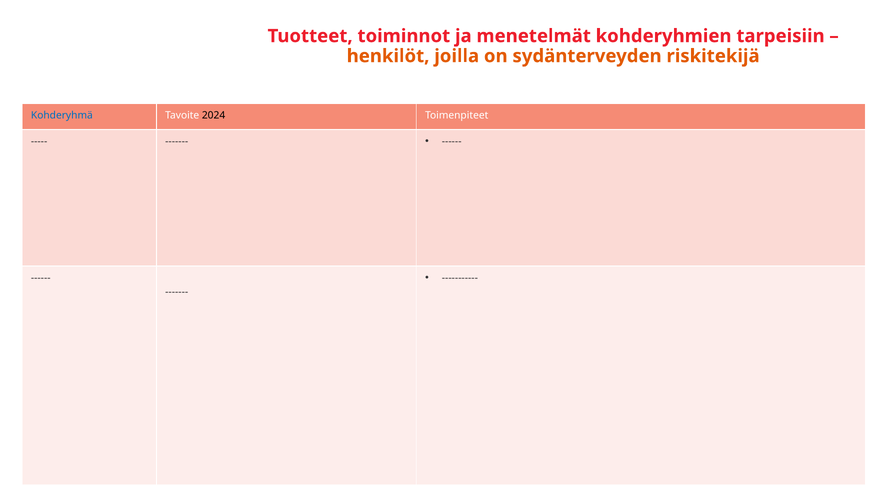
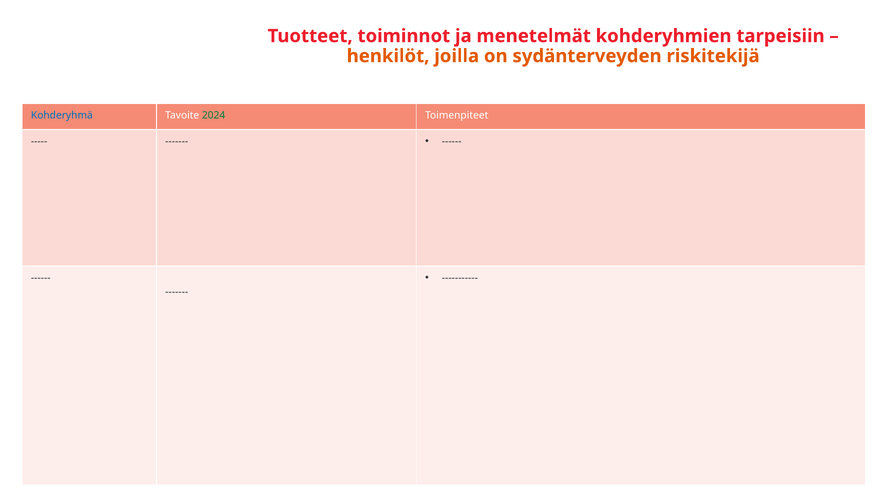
2024 colour: black -> green (214, 115)
